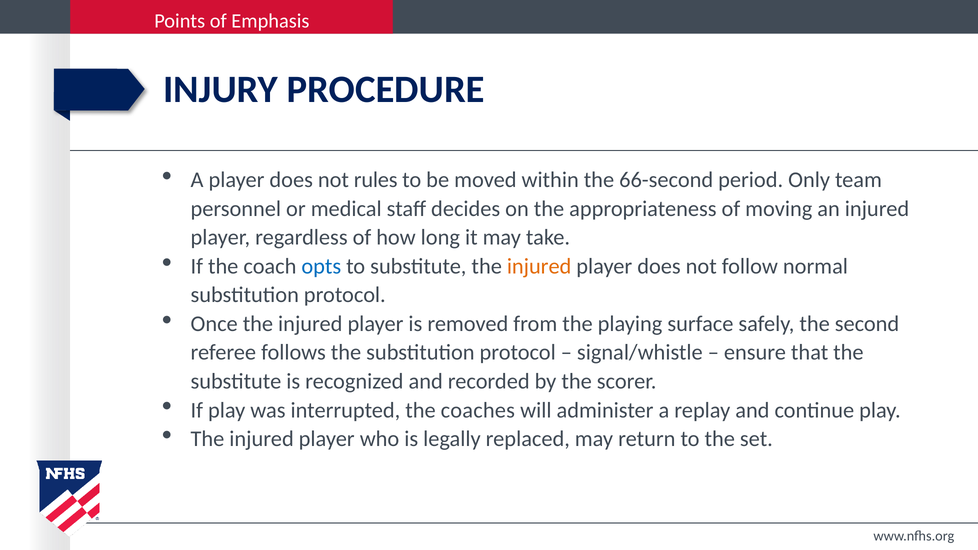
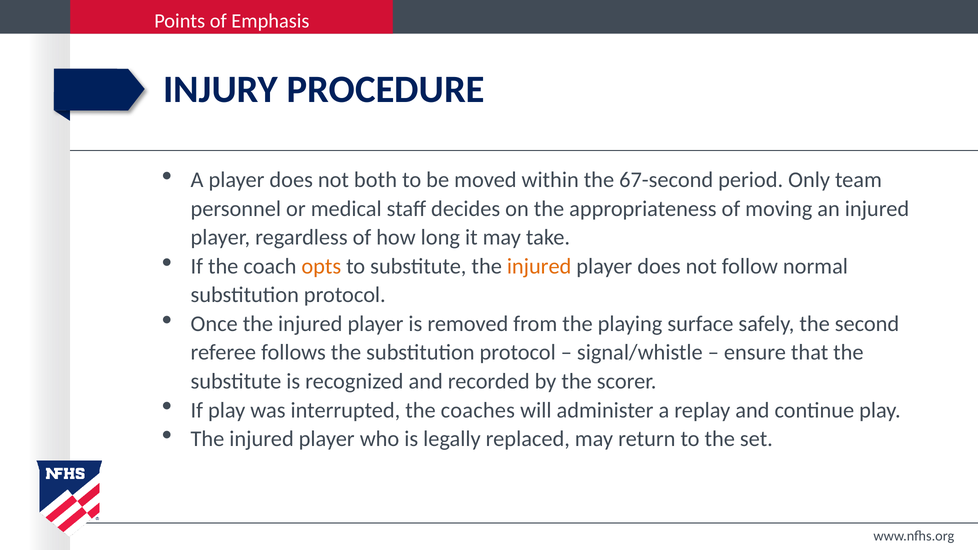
rules: rules -> both (376, 180)
66-second: 66-second -> 67-second (666, 180)
opts colour: blue -> orange (321, 266)
